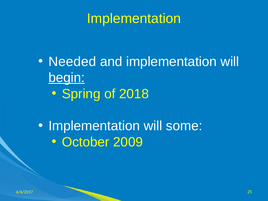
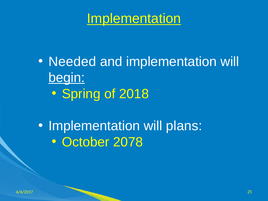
Implementation underline: none -> present (134, 19)
some: some -> plans (184, 126)
2009: 2009 -> 2078 (128, 142)
